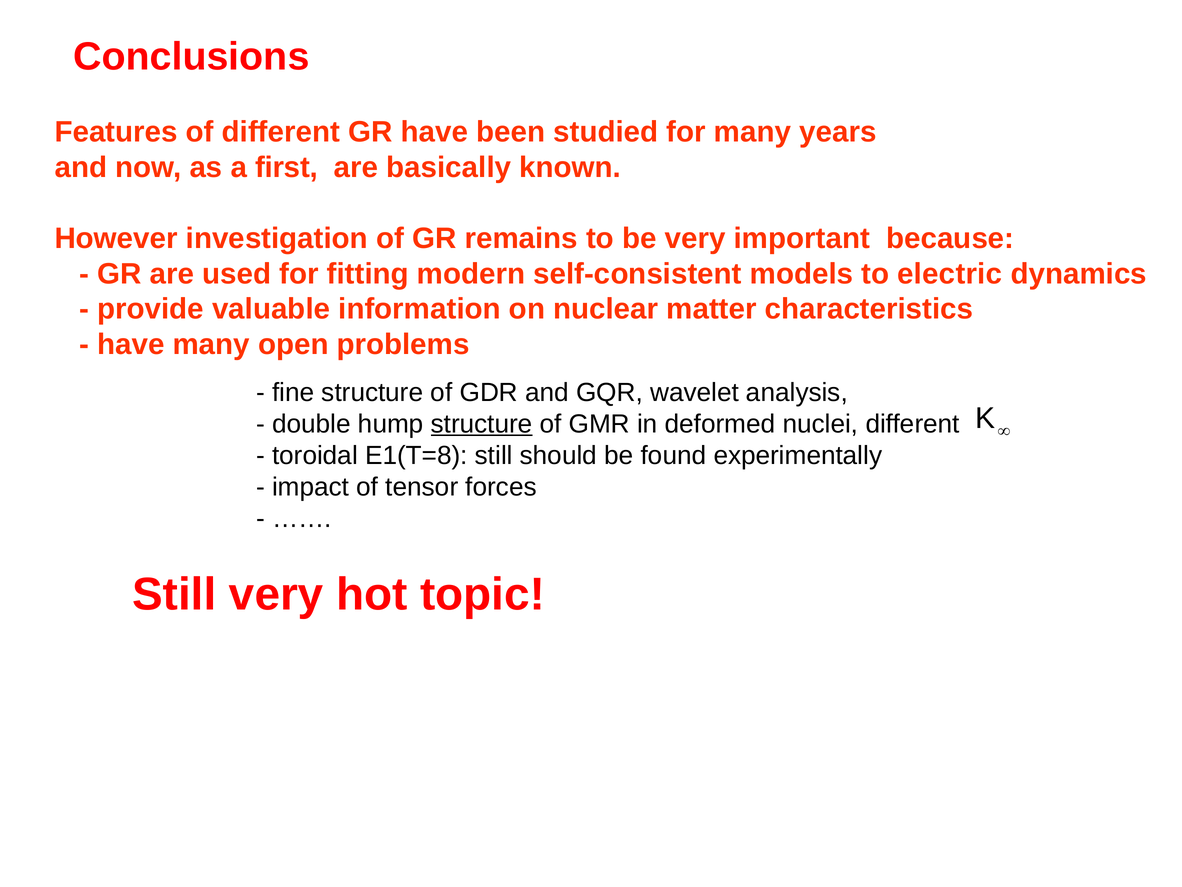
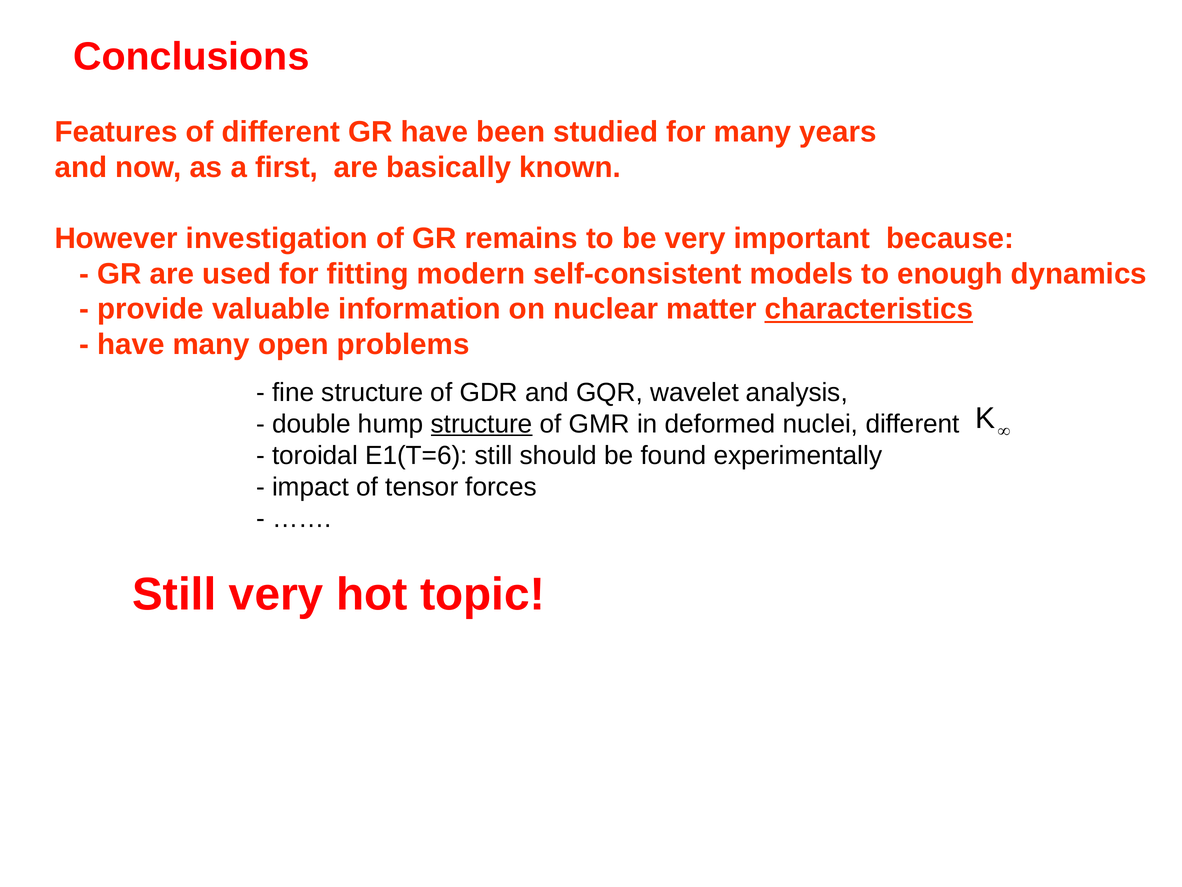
electric: electric -> enough (950, 274)
characteristics underline: none -> present (869, 309)
E1(T=8: E1(T=8 -> E1(T=6 (416, 455)
